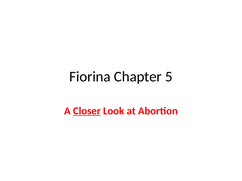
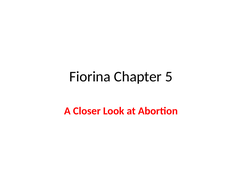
Closer underline: present -> none (87, 111)
